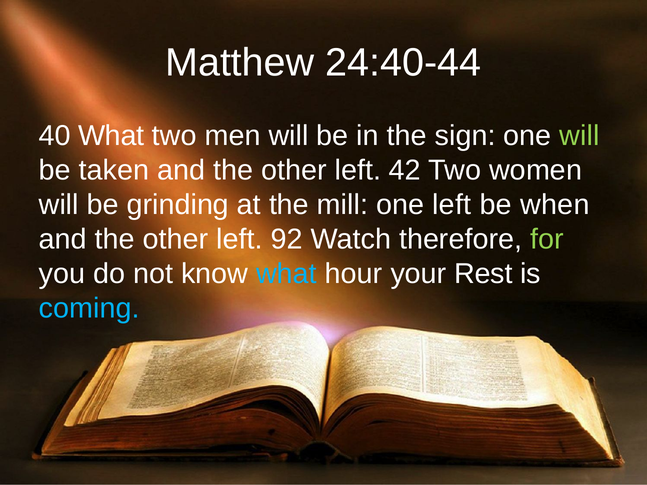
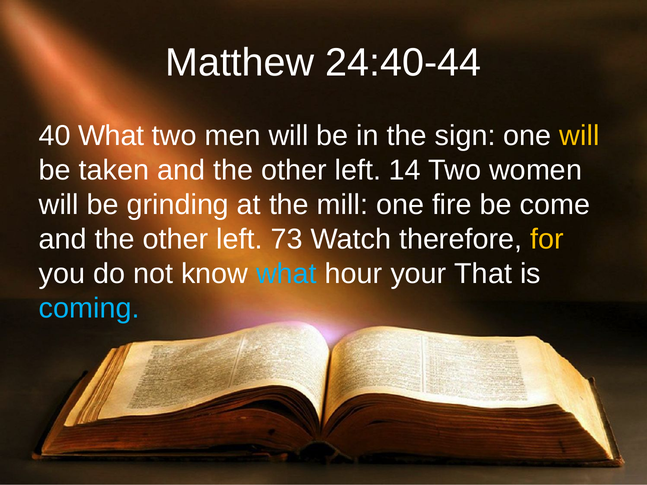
will colour: light green -> yellow (579, 136)
42: 42 -> 14 (405, 170)
one left: left -> fire (452, 205)
when: when -> come (555, 205)
92: 92 -> 73 (287, 239)
for colour: light green -> yellow (547, 239)
Rest: Rest -> That (483, 274)
